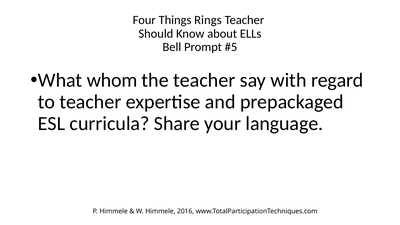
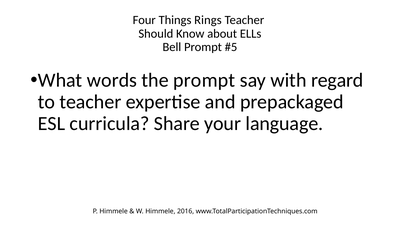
whom: whom -> words (112, 80)
the teacher: teacher -> prompt (204, 80)
